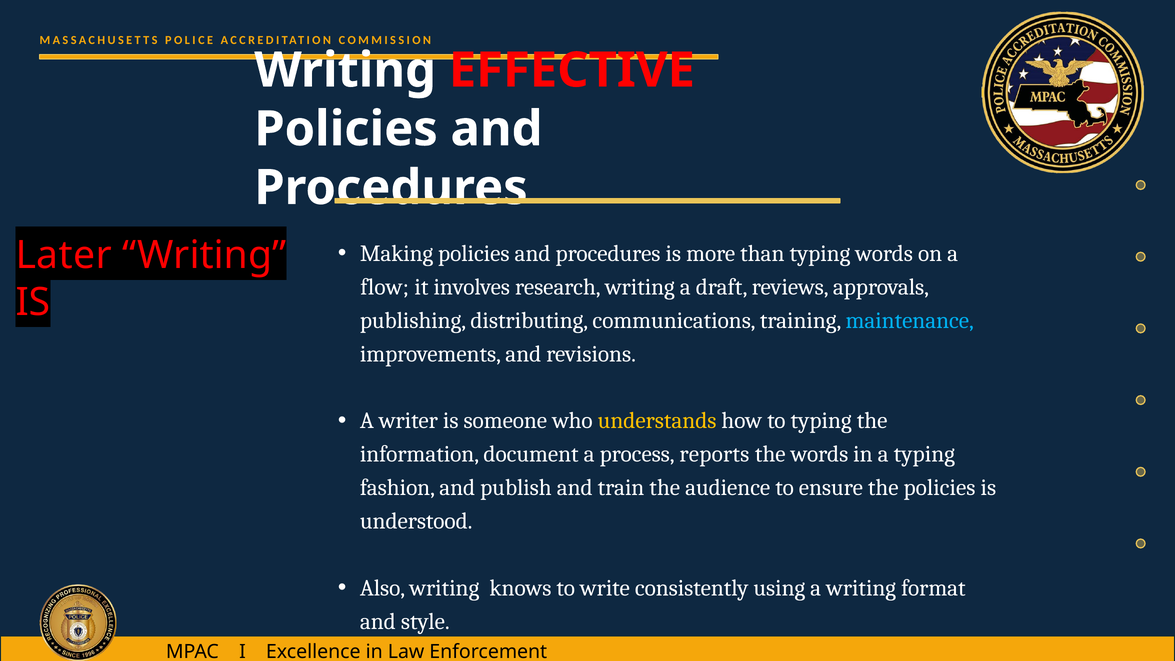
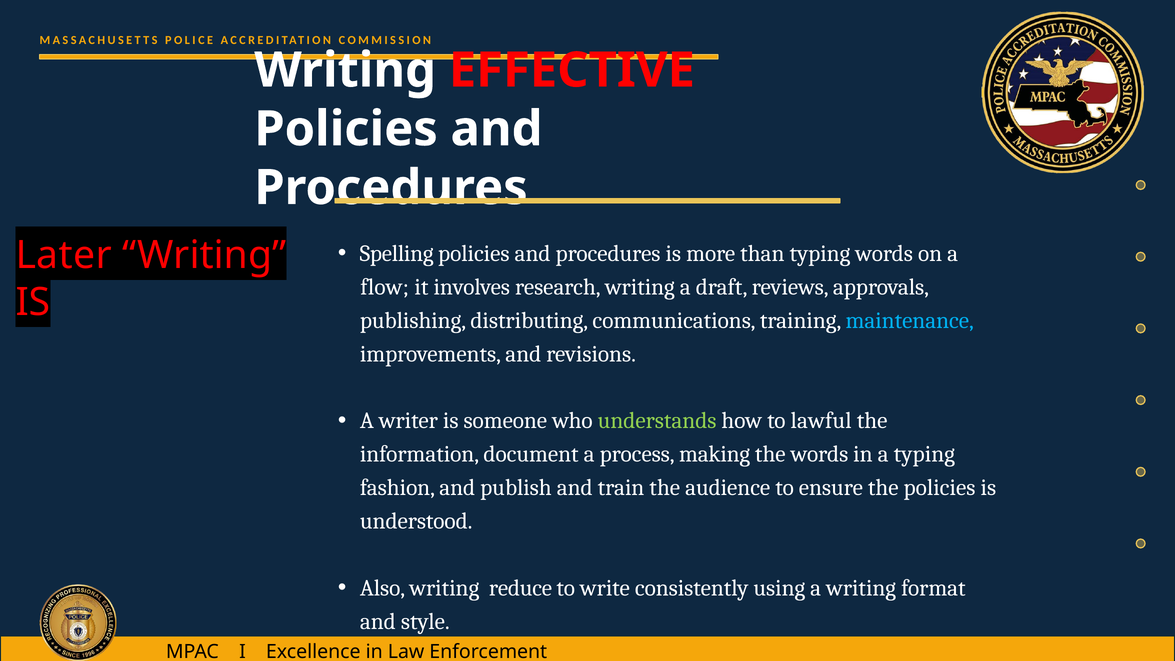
Making: Making -> Spelling (397, 254)
understands colour: yellow -> light green (657, 421)
to typing: typing -> lawful (821, 421)
reports: reports -> making (715, 454)
knows: knows -> reduce (521, 588)
